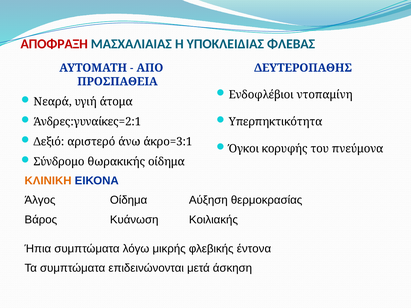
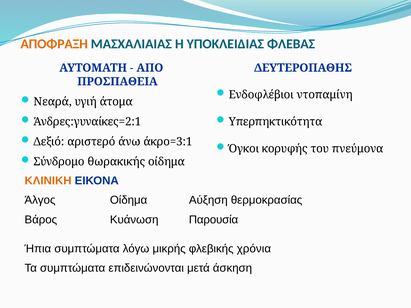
ΑΠΟΦΡΑΞΗ colour: red -> orange (54, 44)
Κοιλιακής: Κοιλιακής -> Παρουσία (214, 220)
έντονα: έντονα -> χρόνια (254, 249)
